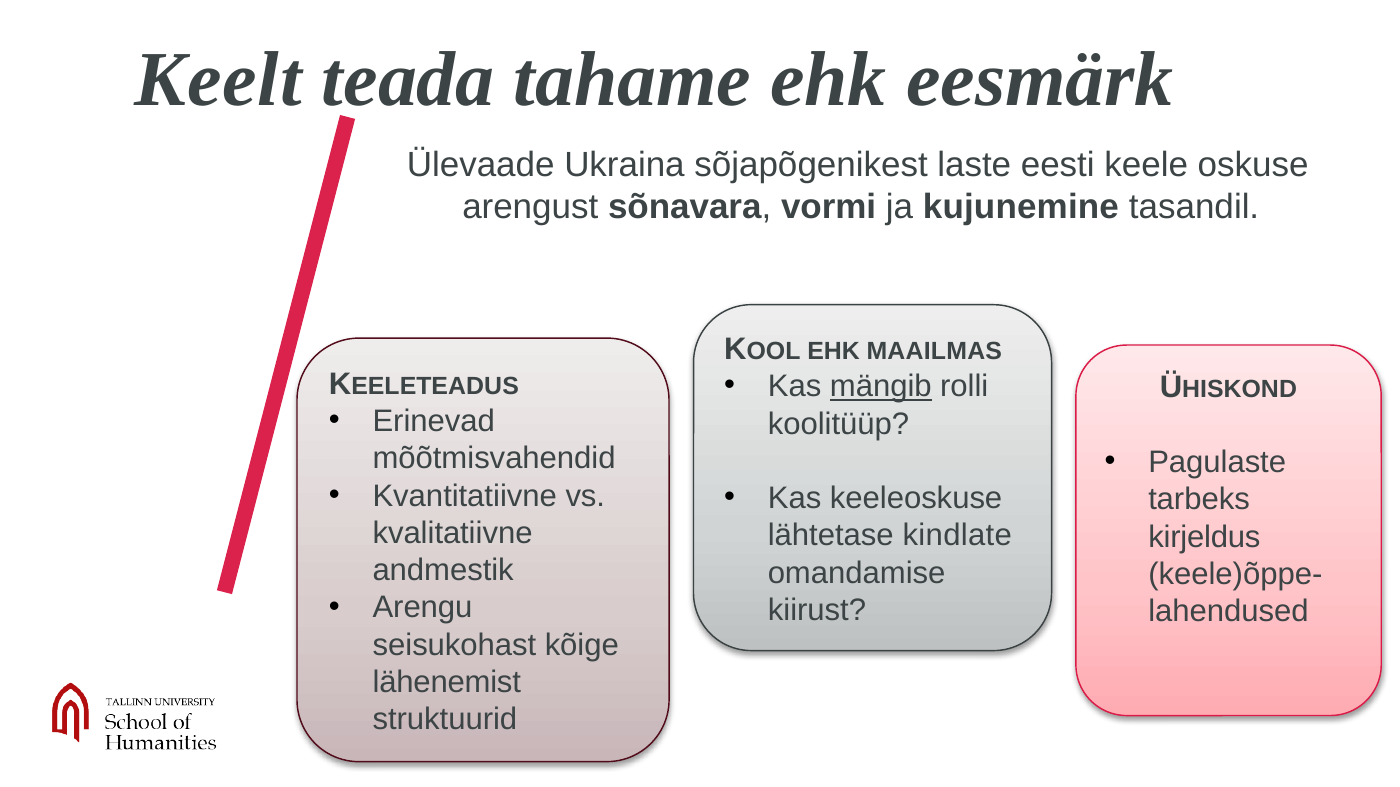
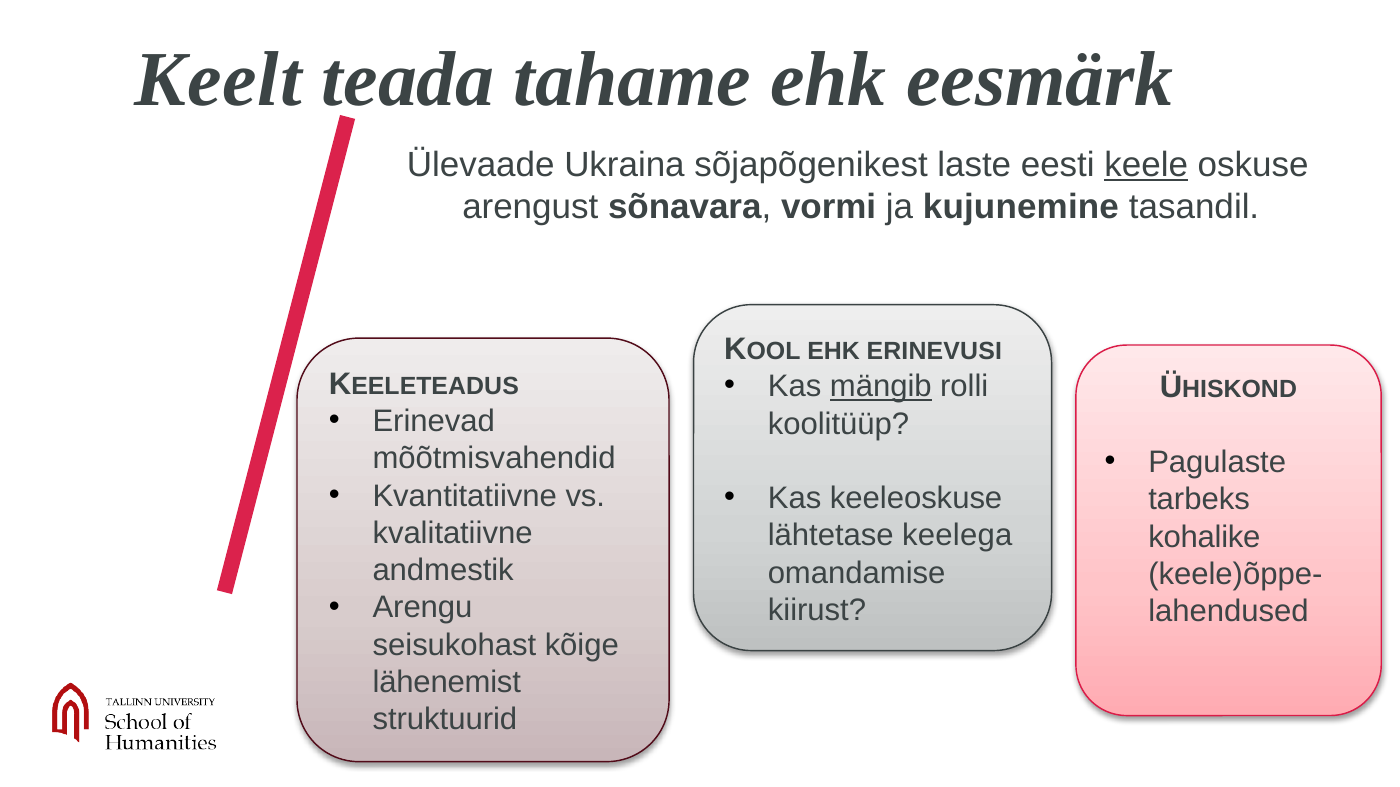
keele underline: none -> present (1146, 165)
MAAILMAS: MAAILMAS -> ERINEVUSI (934, 352)
kindlate: kindlate -> keelega (957, 536)
kirjeldus: kirjeldus -> kohalike (1204, 537)
